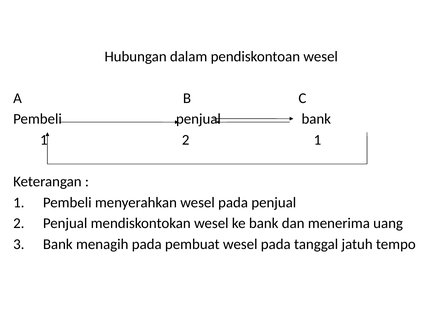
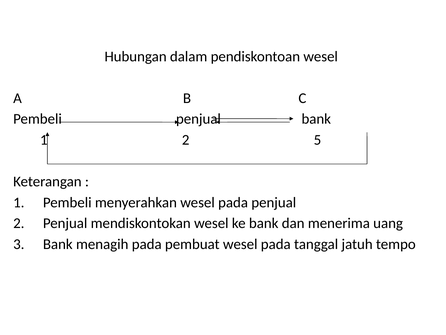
2 1: 1 -> 5 (317, 140)
